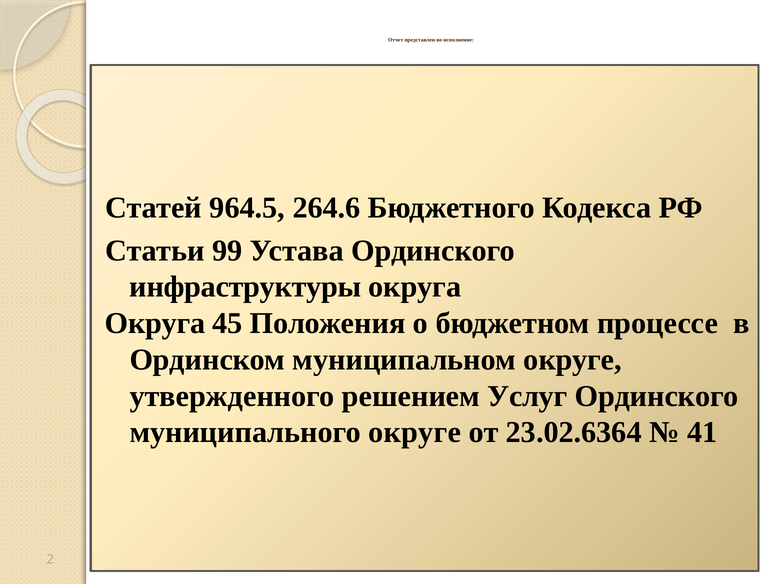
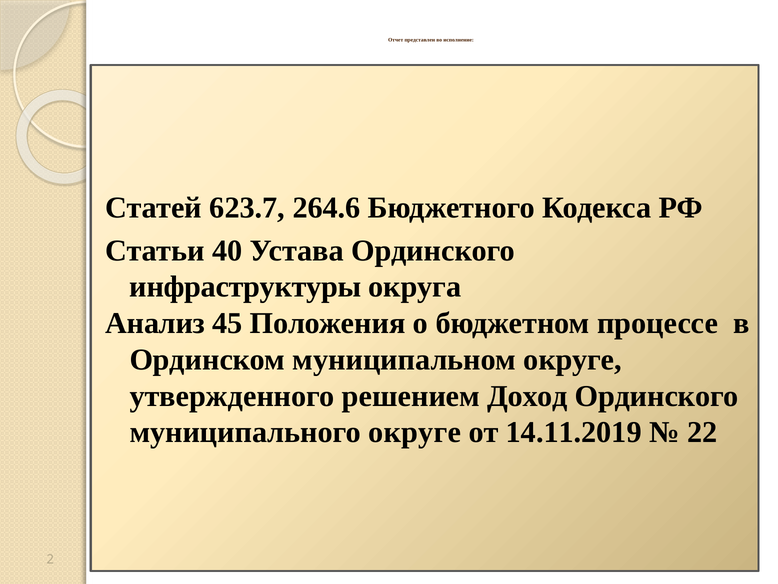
964.5: 964.5 -> 623.7 (247, 208)
99: 99 -> 40 (227, 250)
Округа: Округа -> Анализ (155, 323)
Услуг: Услуг -> Доход (527, 396)
23.02.6364: 23.02.6364 -> 14.11.2019 (574, 432)
41: 41 -> 22 (702, 432)
